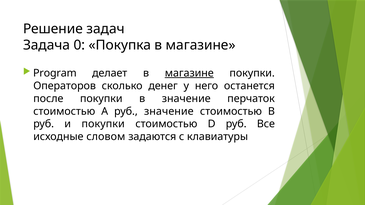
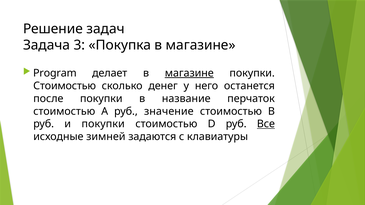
0: 0 -> 3 (79, 45)
Операторов: Операторов -> Стоимостью (65, 86)
в значение: значение -> название (186, 99)
Все underline: none -> present (266, 124)
словом: словом -> зимней (106, 137)
